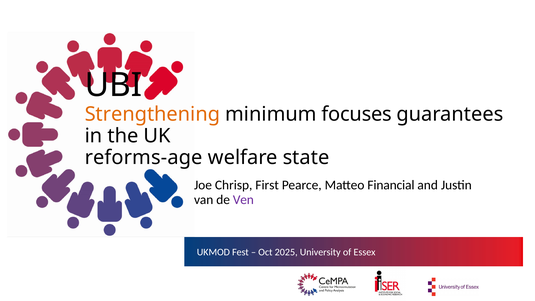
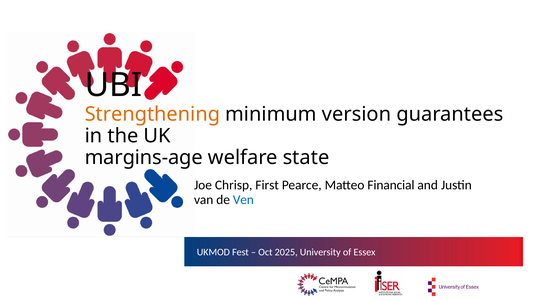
focuses: focuses -> version (357, 114)
reforms-age: reforms-age -> margins-age (144, 157)
Ven colour: purple -> blue (243, 200)
